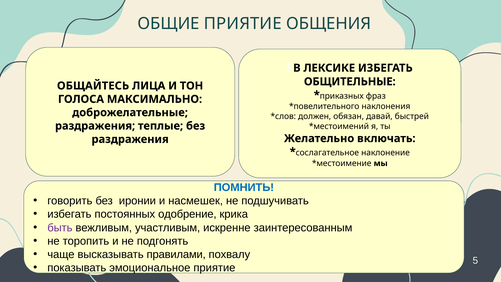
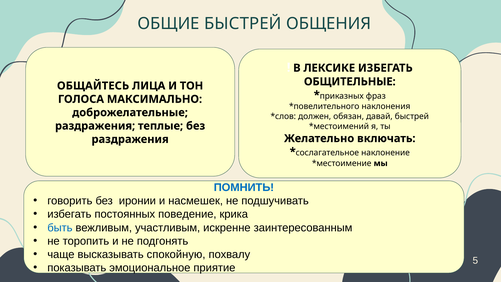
ОБЩИЕ ПРИЯТИЕ: ПРИЯТИЕ -> БЫСТРЕЙ (243, 24)
одобрение: одобрение -> поведение (187, 214)
быть colour: purple -> blue (60, 228)
правилами: правилами -> спокойную (176, 254)
